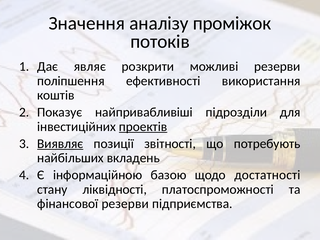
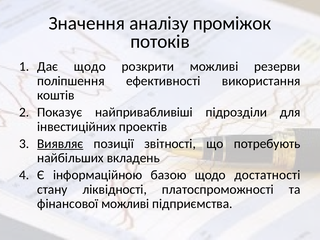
Дає являє: являє -> щодо (90, 67)
проектів underline: present -> none (143, 127)
фінансової резерви: резерви -> можливі (125, 204)
